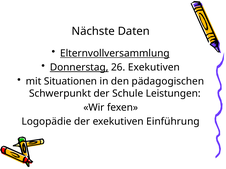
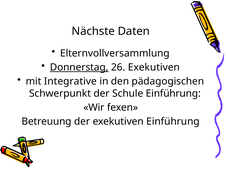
Elternvollversammlung underline: present -> none (115, 53)
Situationen: Situationen -> Integrative (70, 82)
Schule Leistungen: Leistungen -> Einführung (173, 94)
Logopädie: Logopädie -> Betreuung (47, 122)
